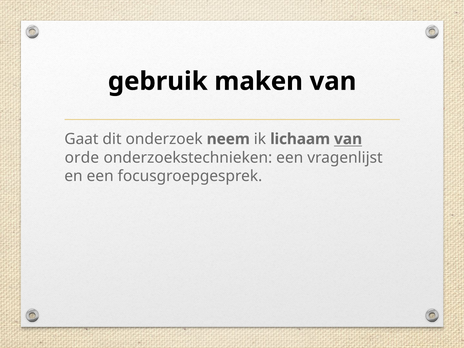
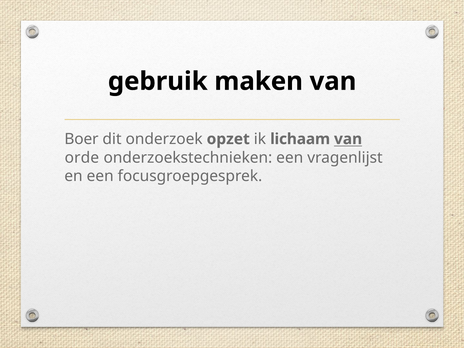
Gaat: Gaat -> Boer (81, 139)
neem: neem -> opzet (228, 139)
